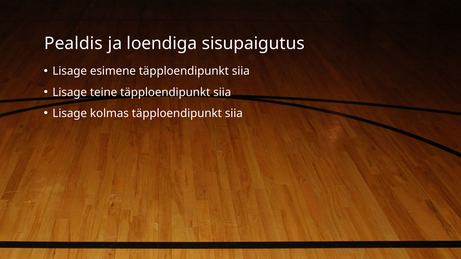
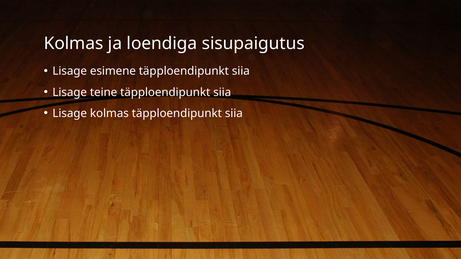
Pealdis: Pealdis -> Kolmas (74, 44)
